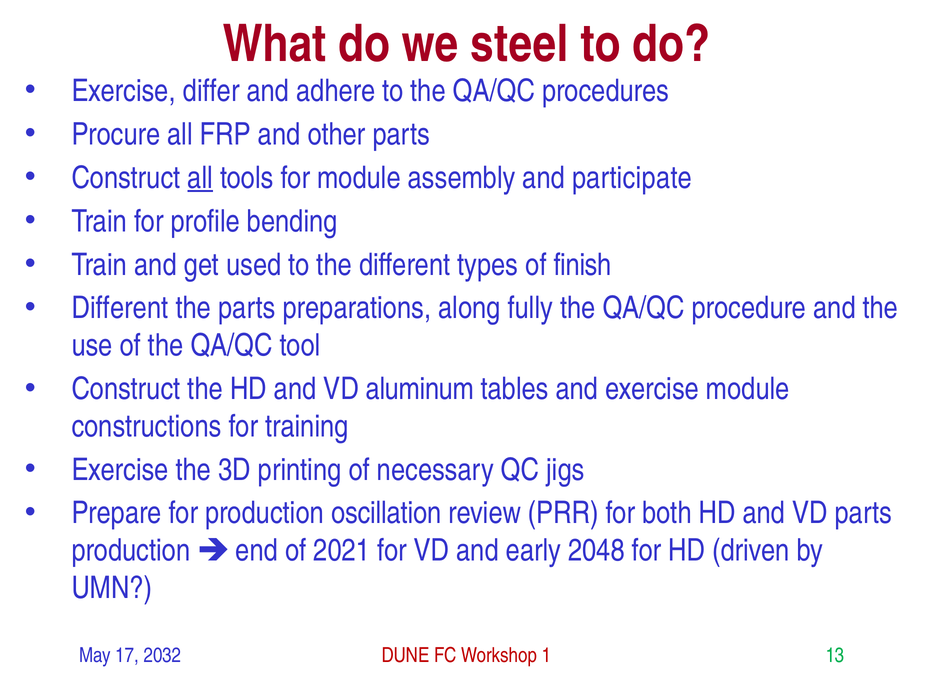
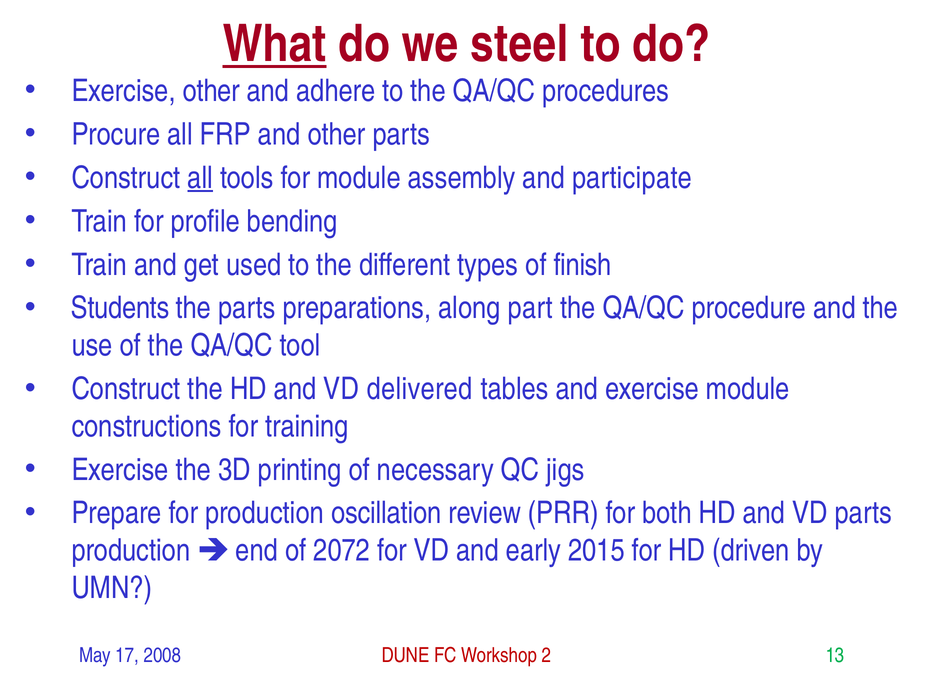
What underline: none -> present (274, 44)
Exercise differ: differ -> other (211, 91)
Different: Different -> Students (120, 309)
fully: fully -> part (530, 309)
aluminum: aluminum -> delivered (420, 389)
2021: 2021 -> 2072 (342, 551)
2048: 2048 -> 2015 (596, 551)
2032: 2032 -> 2008 (162, 656)
1: 1 -> 2 (546, 656)
